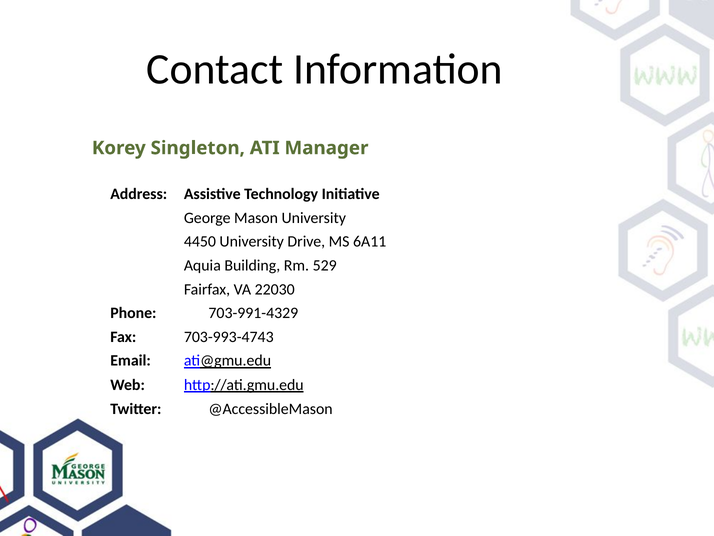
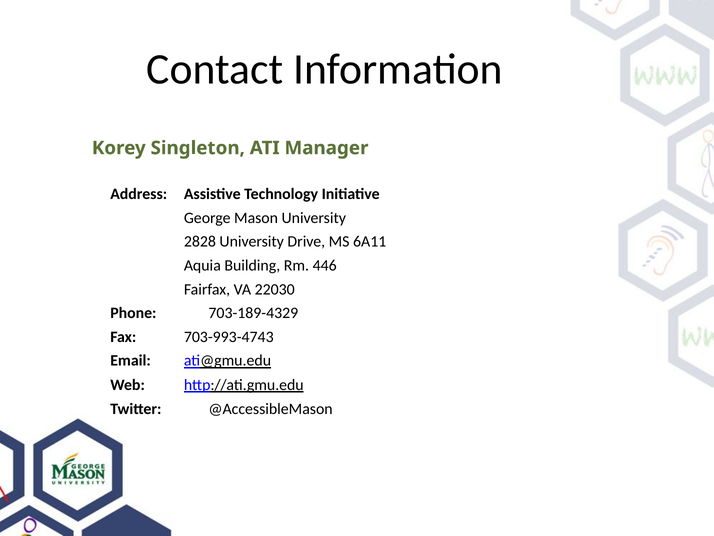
4450: 4450 -> 2828 (200, 241)
529: 529 -> 446 (325, 265)
703-991-4329: 703-991-4329 -> 703-189-4329 (253, 313)
